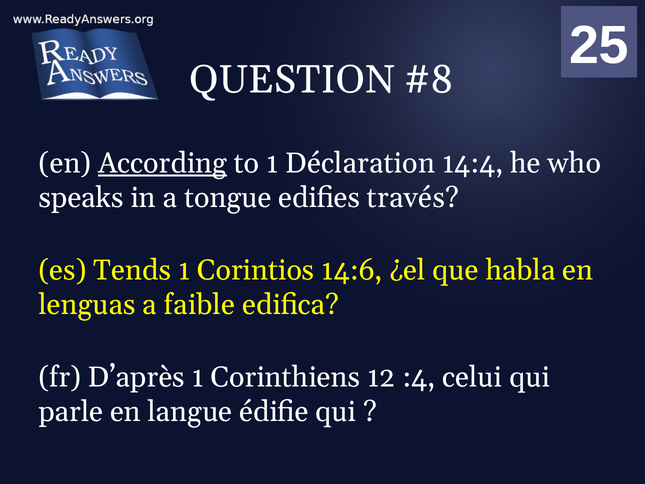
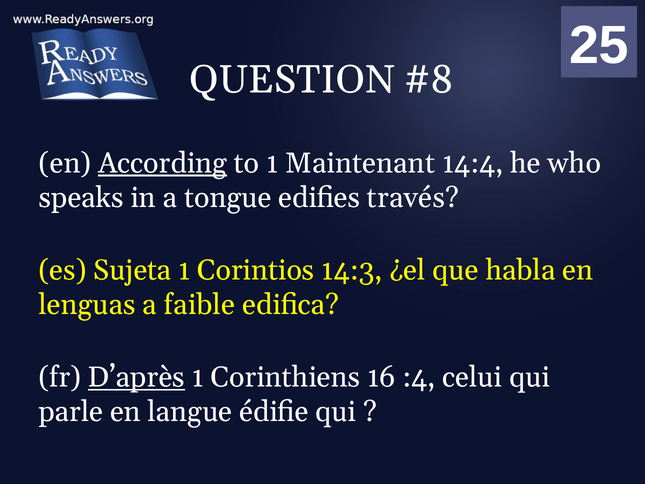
Déclaration: Déclaration -> Maintenant (360, 163)
Tends: Tends -> Sujeta (132, 270)
14:6: 14:6 -> 14:3 (352, 270)
D’après underline: none -> present (136, 377)
Corinthiens 12: 12 -> 16 (381, 377)
